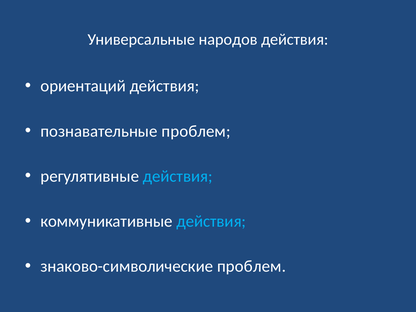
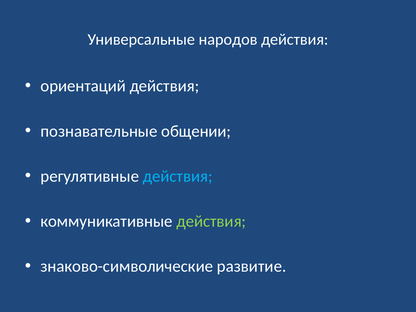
познавательные проблем: проблем -> общении (196, 131)
действия colour: light blue -> light green (211, 221)
знаково-символические проблем: проблем -> развитие (252, 266)
